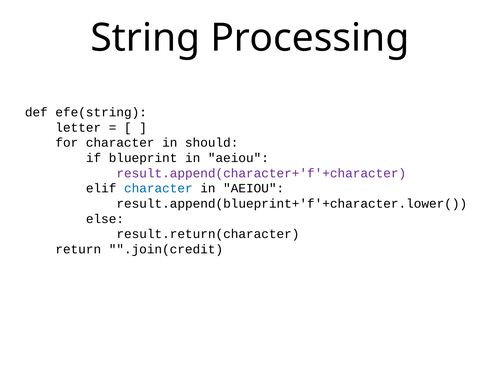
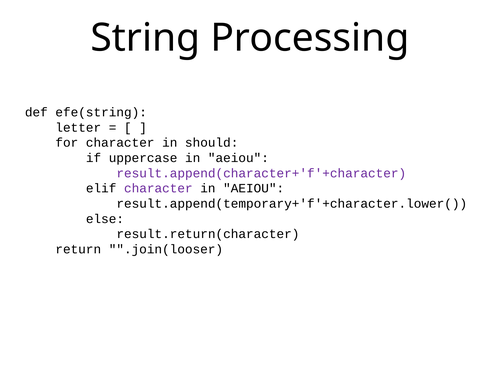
blueprint: blueprint -> uppercase (143, 158)
character colour: blue -> purple (158, 188)
result.append(blueprint+'f'+character.lower(: result.append(blueprint+'f'+character.lower( -> result.append(temporary+'f'+character.lower( (292, 204)
.join(credit: .join(credit -> .join(looser (166, 249)
